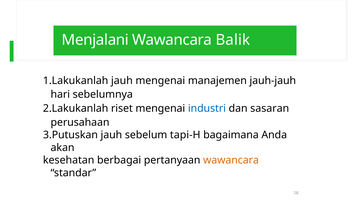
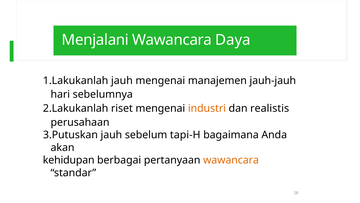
Balik: Balik -> Daya (233, 40)
industri colour: blue -> orange (207, 108)
sasaran: sasaran -> realistis (270, 108)
kesehatan: kesehatan -> kehidupan (69, 160)
